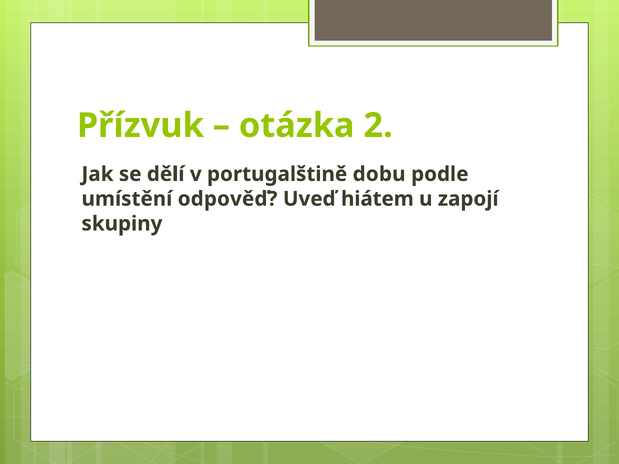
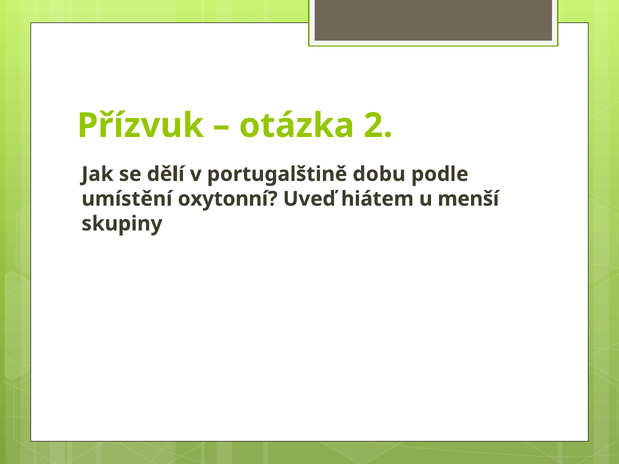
odpověď: odpověď -> oxytonní (228, 199)
zapojí: zapojí -> menší (468, 199)
